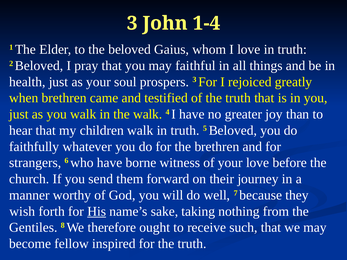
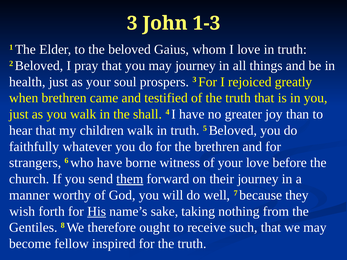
1-4: 1-4 -> 1-3 (206, 23)
may faithful: faithful -> journey (196, 66)
the walk: walk -> shall (148, 114)
them underline: none -> present (130, 179)
